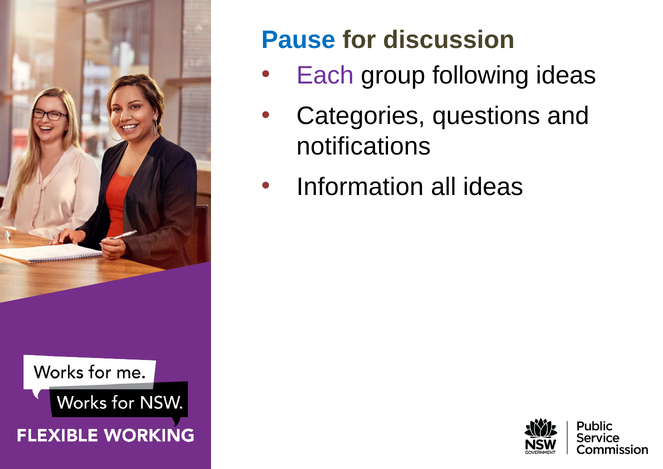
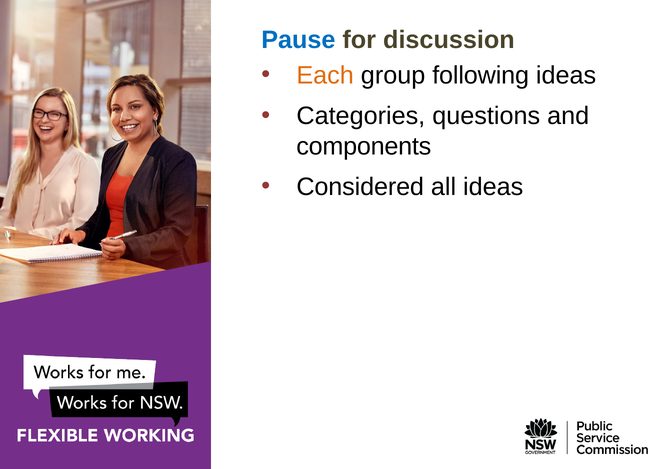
Each colour: purple -> orange (325, 75)
notifications: notifications -> components (364, 146)
Information: Information -> Considered (360, 187)
